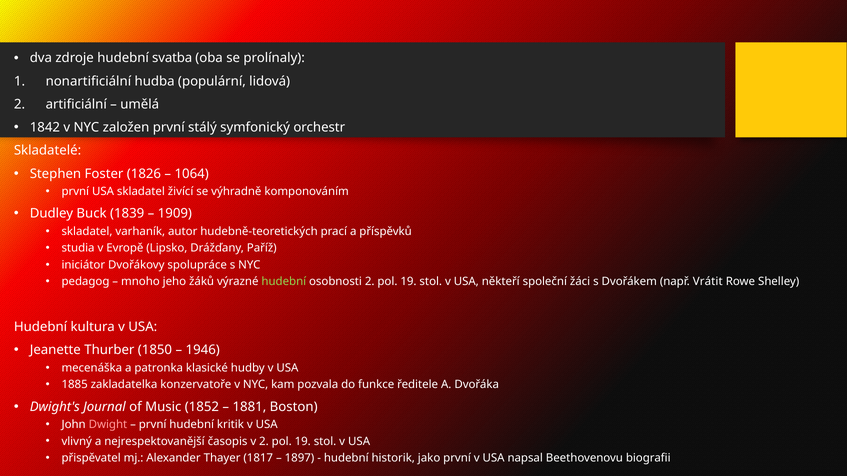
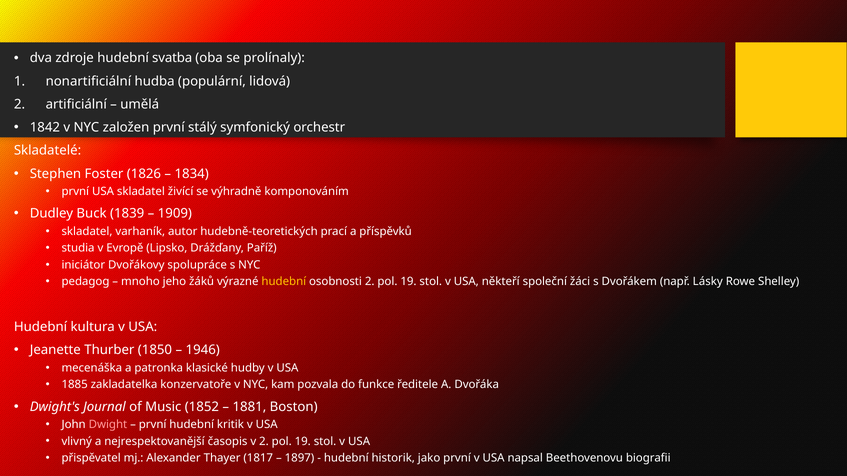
1064: 1064 -> 1834 (192, 174)
hudební colour: light green -> yellow (284, 282)
Vrátit: Vrátit -> Lásky (708, 282)
